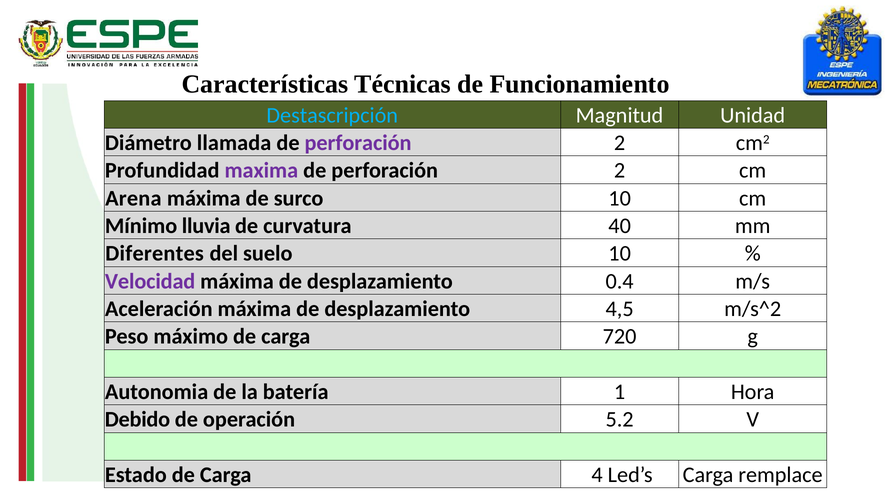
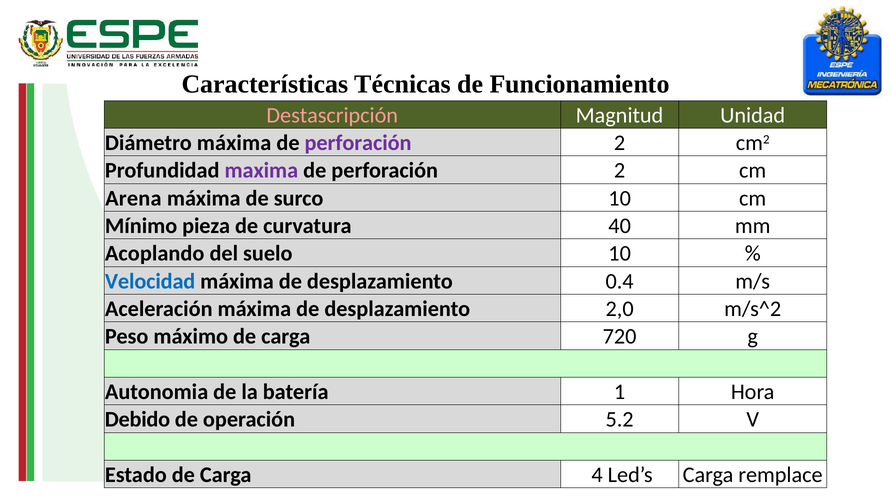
Destascripción colour: light blue -> pink (332, 115)
Diámetro llamada: llamada -> máxima (234, 143)
lluvia: lluvia -> pieza (206, 226)
Diferentes: Diferentes -> Acoplando (155, 253)
Velocidad colour: purple -> blue (150, 281)
4,5: 4,5 -> 2,0 (620, 309)
